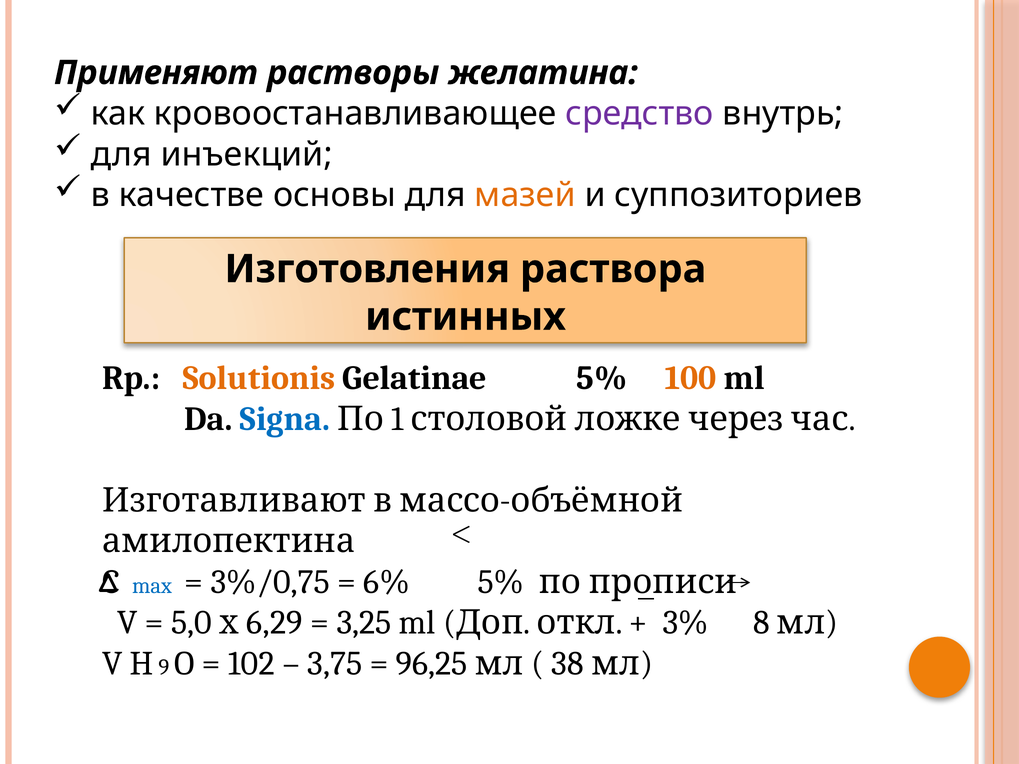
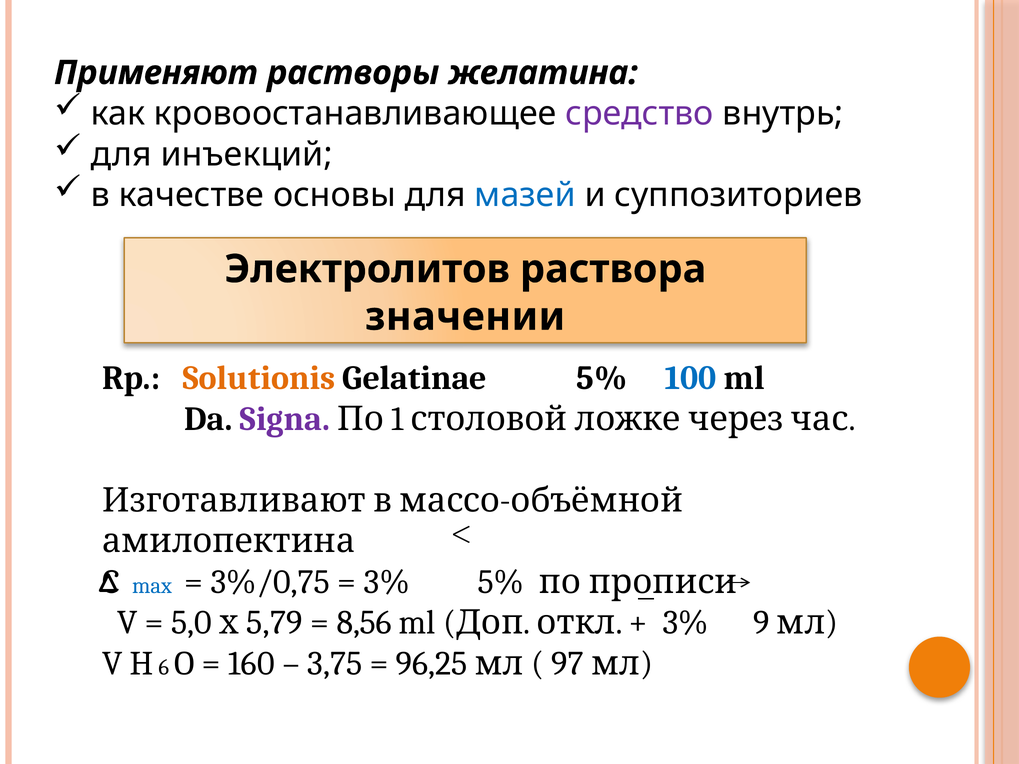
мазей colour: orange -> blue (525, 195)
Изготовления: Изготовления -> Электролитов (367, 269)
истинных: истинных -> значении (465, 317)
100 colour: orange -> blue (691, 378)
Signa colour: blue -> purple (285, 419)
6%: 6% -> 3% (387, 582)
6,29: 6,29 -> 5,79 (275, 623)
3,25: 3,25 -> 8,56 (364, 623)
8: 8 -> 9 (761, 623)
9: 9 -> 6 (164, 667)
102: 102 -> 160 (252, 664)
38: 38 -> 97 (568, 664)
